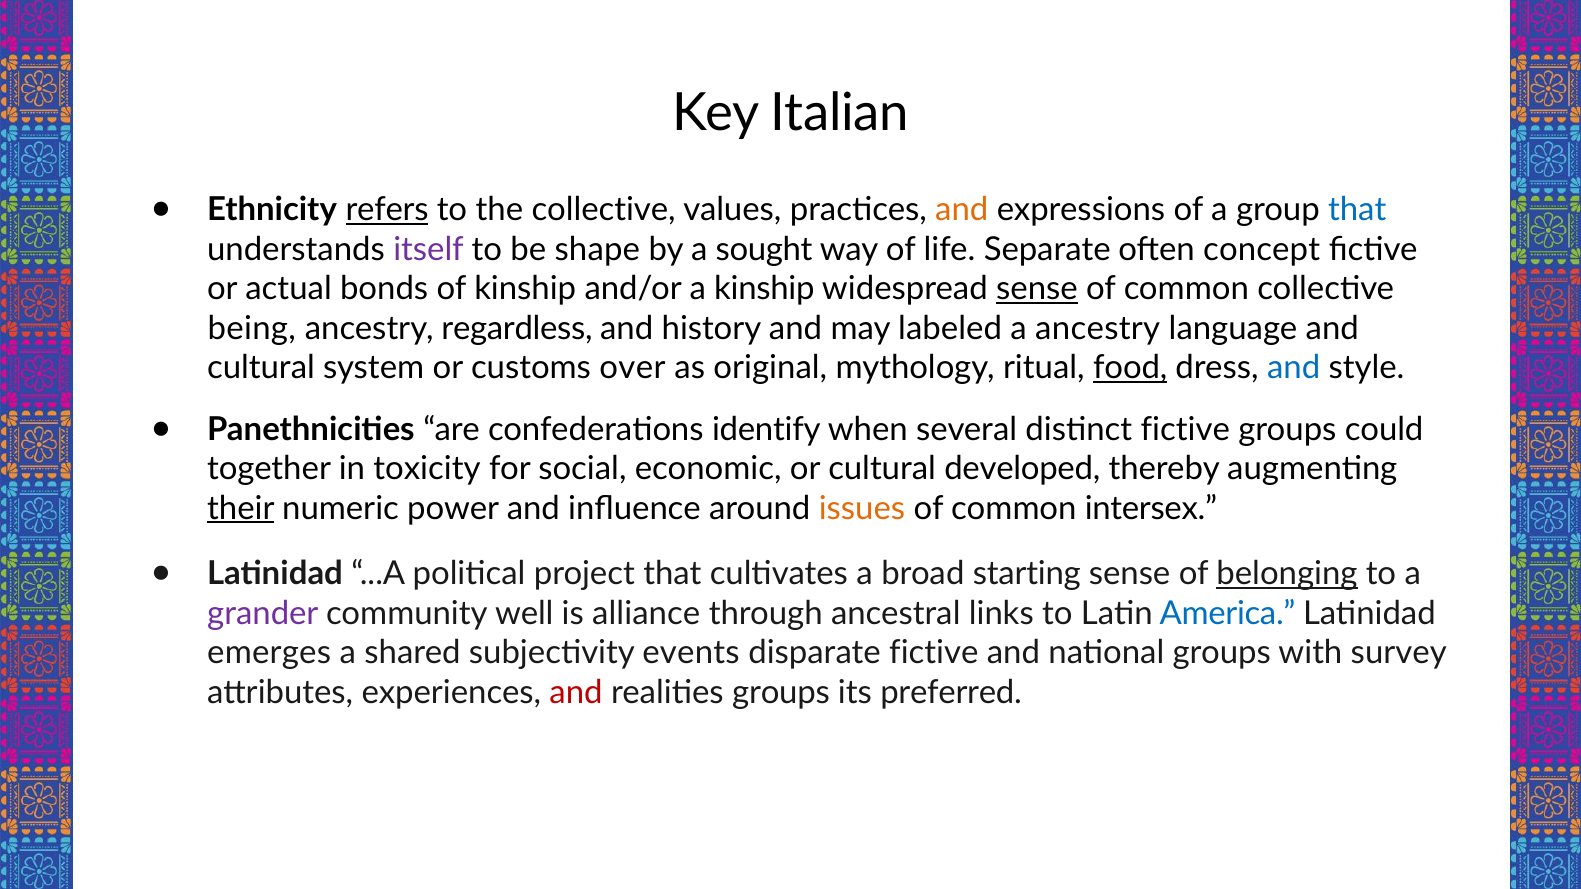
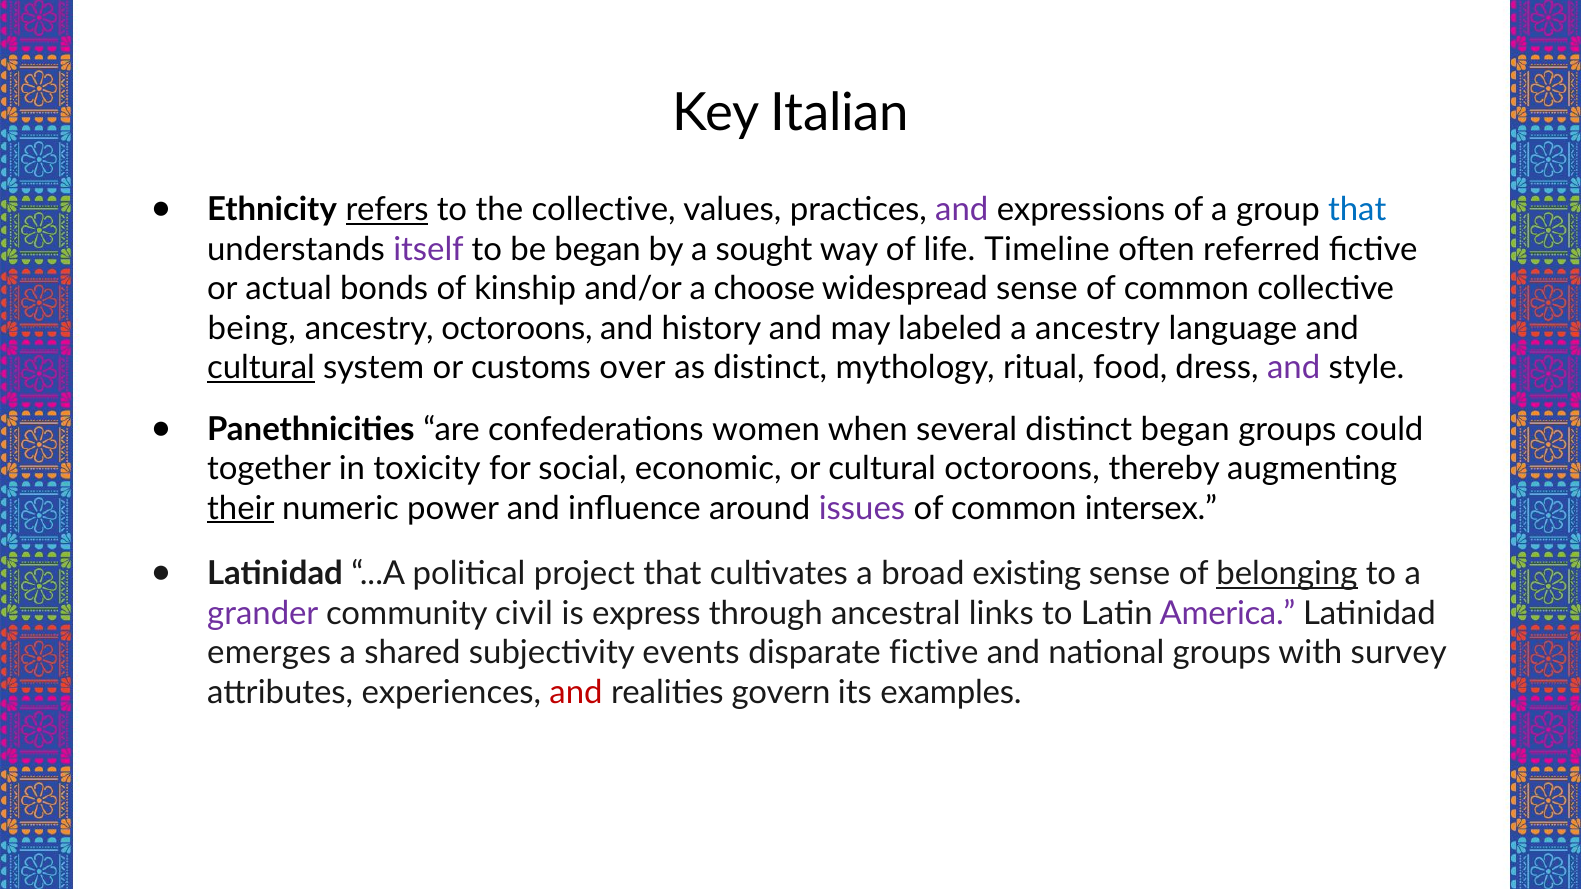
and colour: orange -> purple (962, 210)
be shape: shape -> began (598, 249)
Separate: Separate -> Timeline (1047, 249)
concept: concept -> referred (1262, 249)
a kinship: kinship -> choose (764, 289)
sense underline: present -> none (1037, 289)
ancestry regardless: regardless -> octoroons (517, 328)
cultural underline: none -> present (261, 368)
as original: original -> distinct (770, 368)
food underline: present -> none (1130, 368)
and colour: blue -> purple (1294, 368)
identify: identify -> women (766, 429)
distinct fictive: fictive -> began (1185, 429)
cultural developed: developed -> octoroons (1022, 469)
issues colour: orange -> purple (862, 508)
starting: starting -> existing (1027, 574)
well: well -> civil (524, 614)
alliance: alliance -> express (646, 614)
America colour: blue -> purple (1228, 614)
realities groups: groups -> govern (781, 693)
preferred: preferred -> examples (951, 693)
